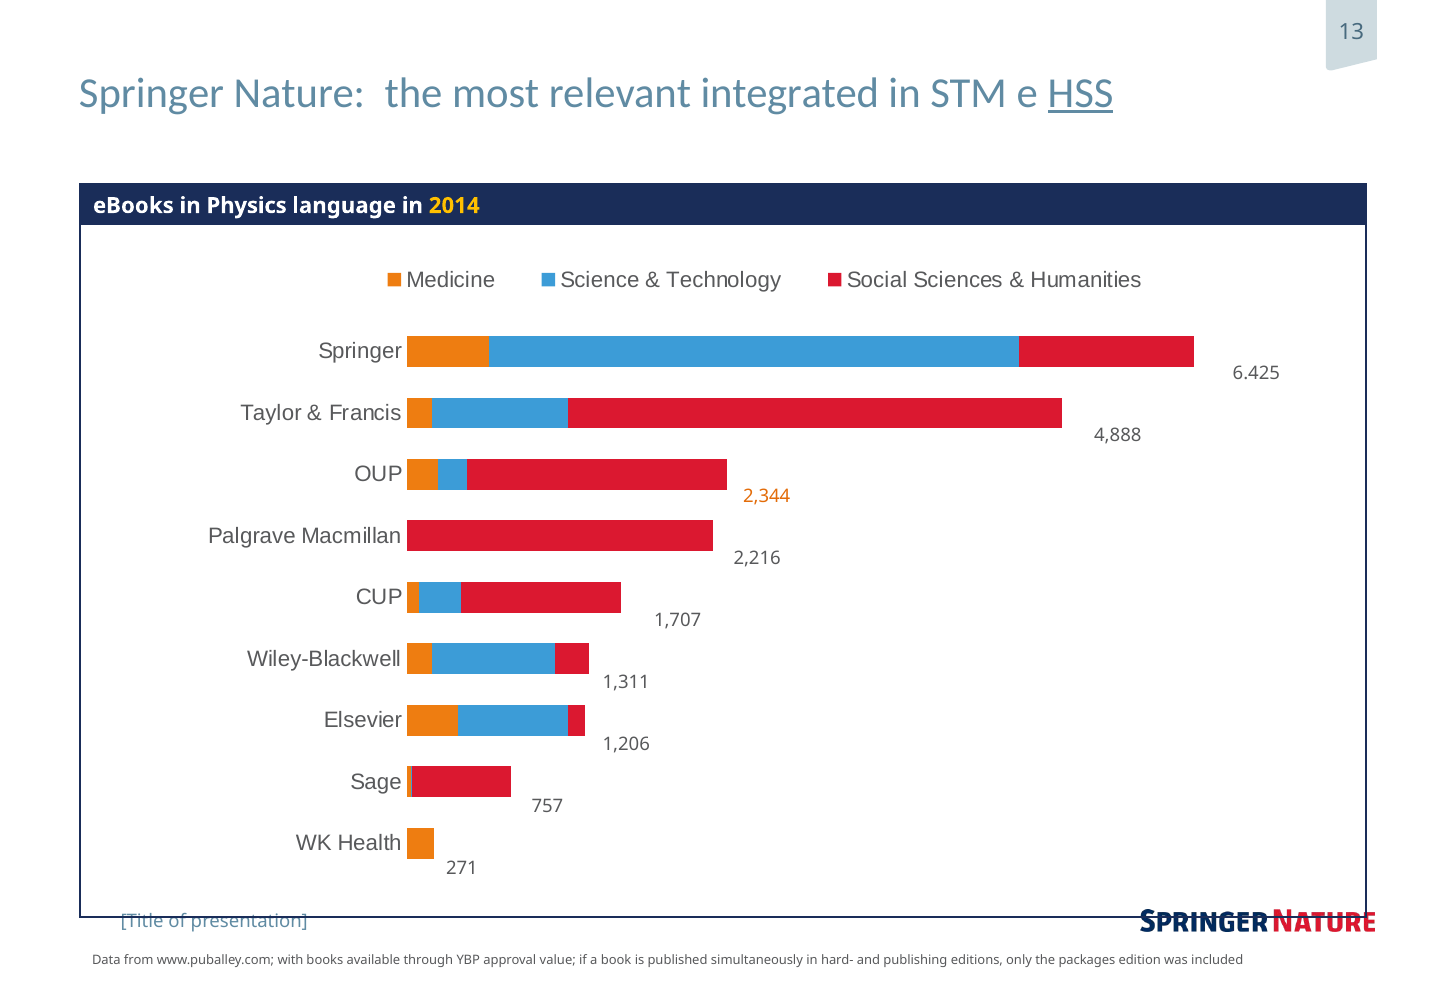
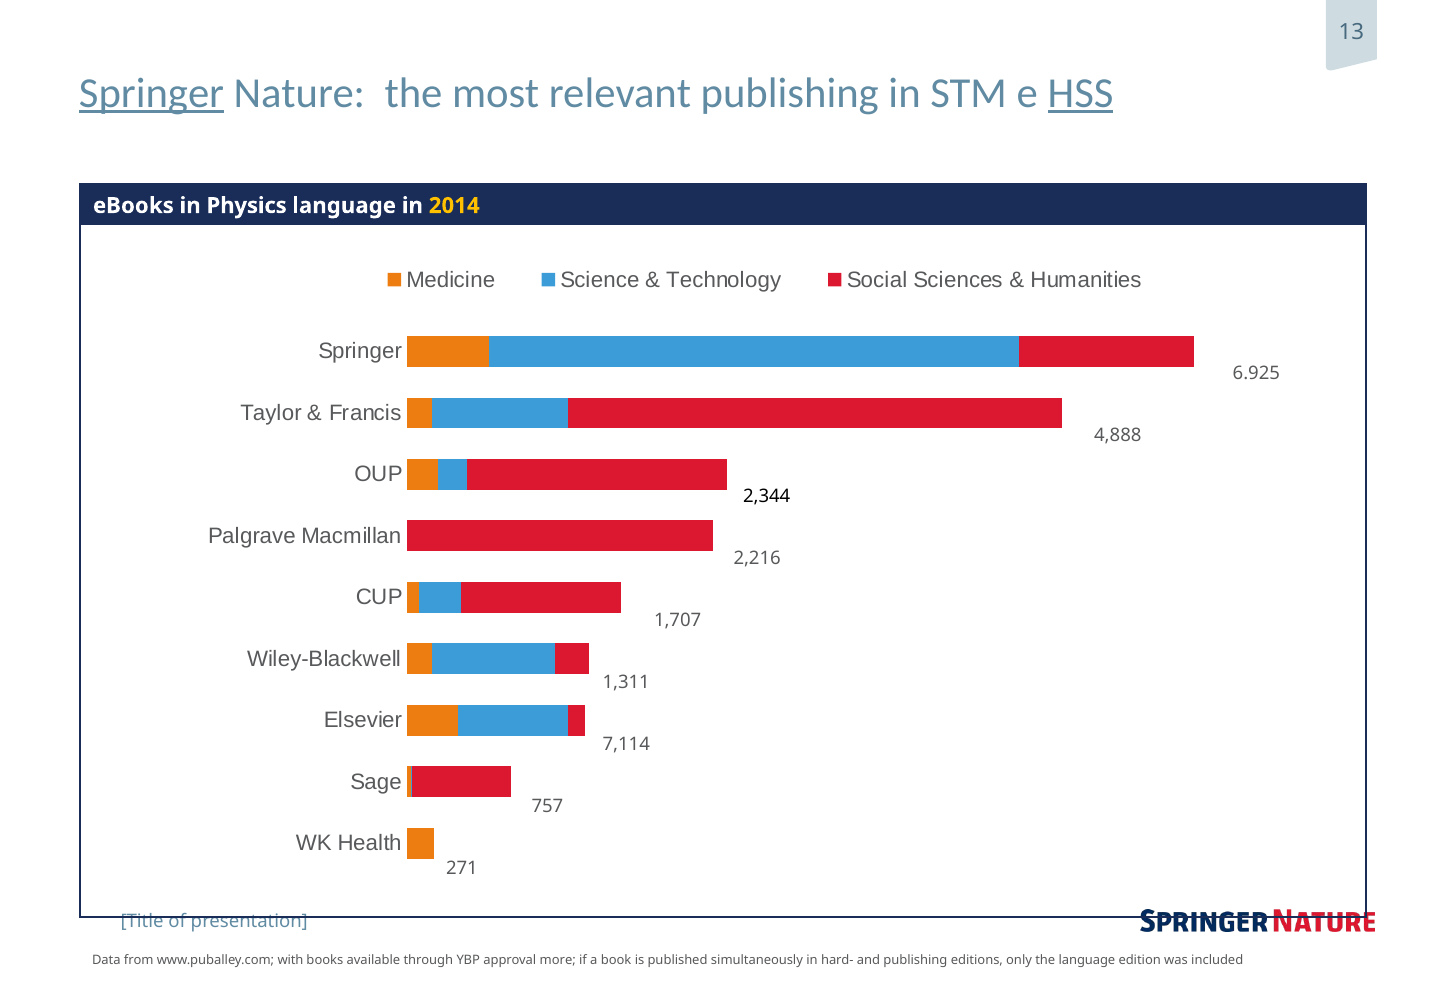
Springer underline: none -> present (152, 93)
relevant integrated: integrated -> publishing (790, 93)
6.425: 6.425 -> 6.925 (1256, 373)
2,344 colour: orange -> black (767, 497)
1,206: 1,206 -> 7,114 (626, 744)
value: value -> more (558, 960)
the packages: packages -> language (1087, 960)
